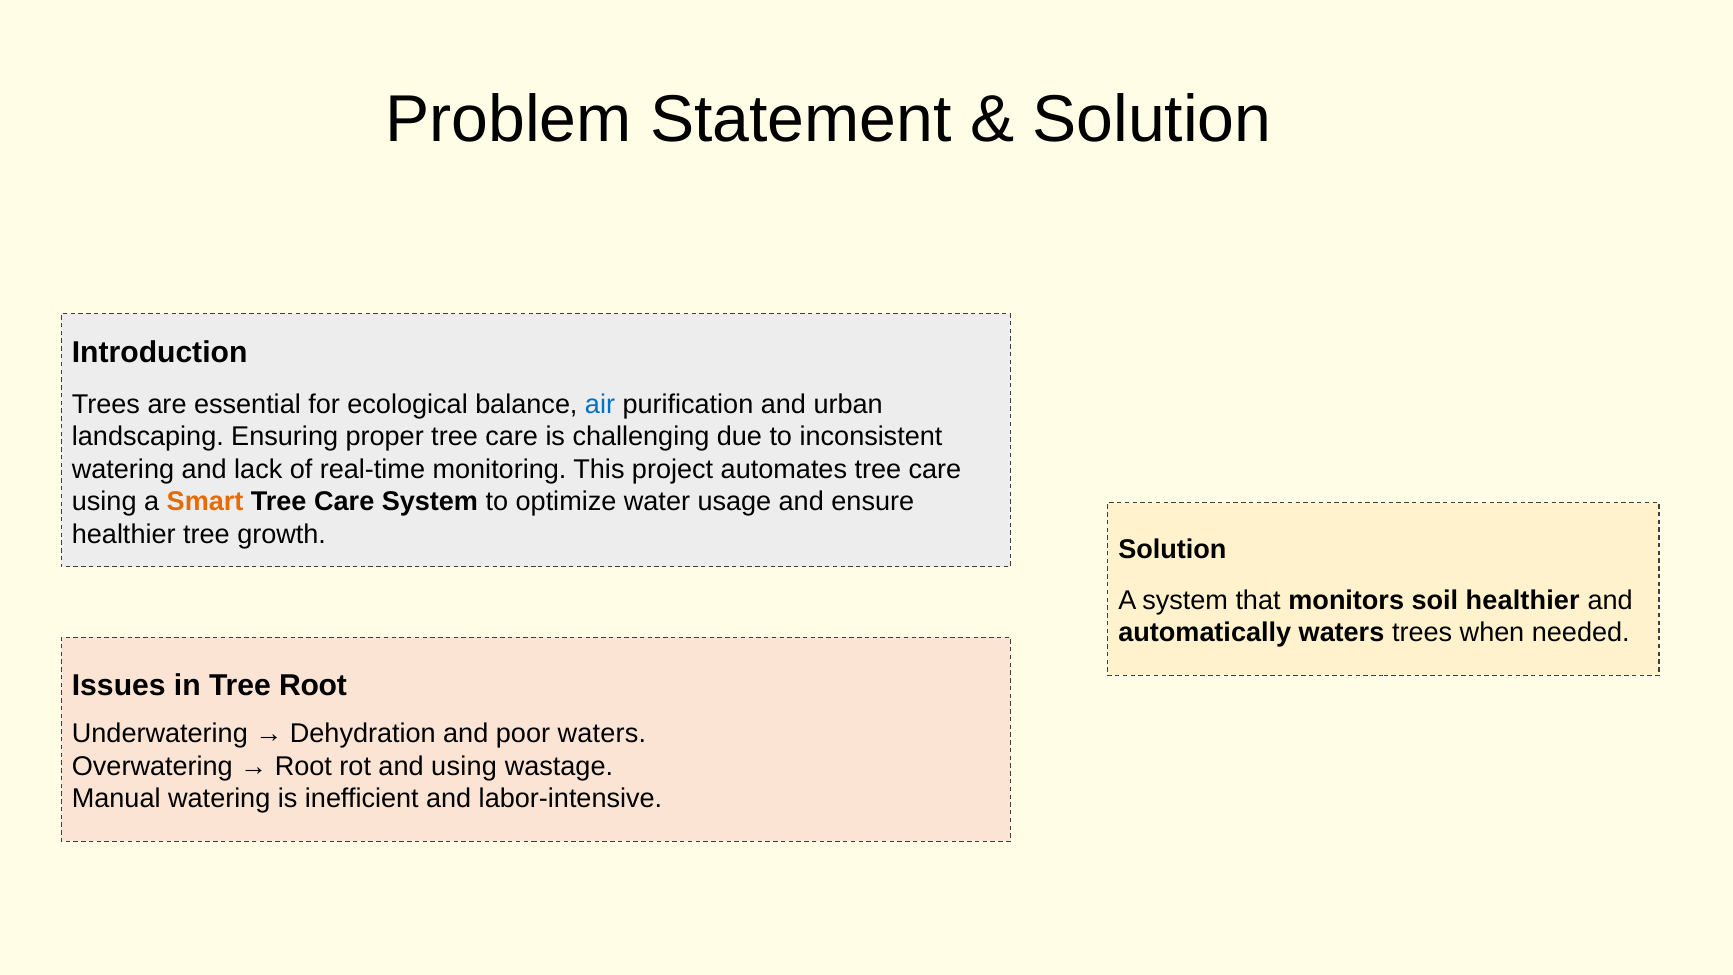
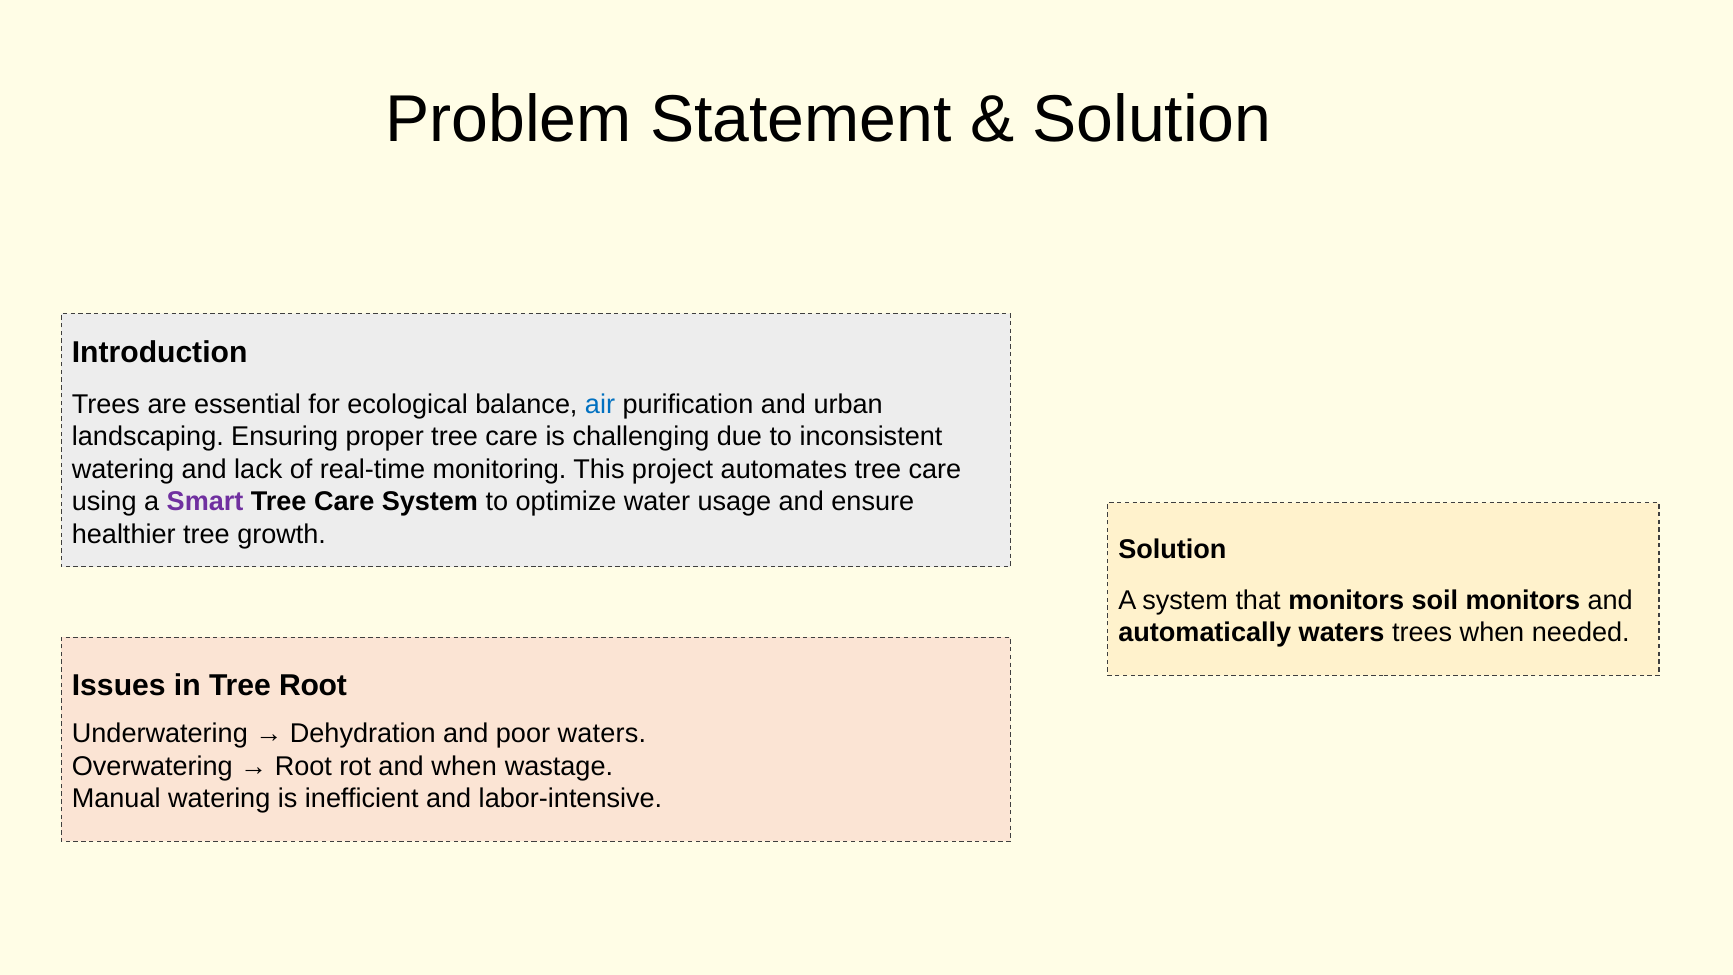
Smart colour: orange -> purple (205, 502)
soil healthier: healthier -> monitors (1523, 600)
and using: using -> when (464, 766)
